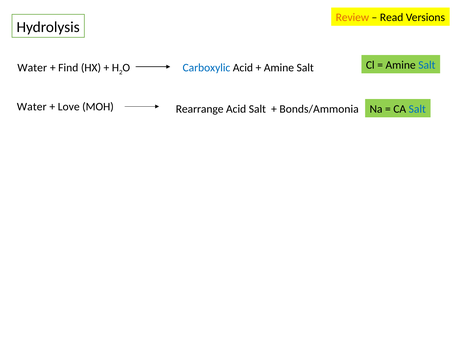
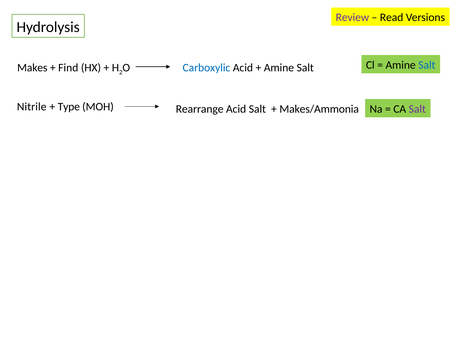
Review colour: orange -> purple (352, 17)
Water: Water -> Makes (32, 68)
Water: Water -> Nitrile (32, 107)
Love: Love -> Type (69, 107)
Bonds/Ammonia: Bonds/Ammonia -> Makes/Ammonia (319, 109)
Salt colour: blue -> purple (417, 109)
